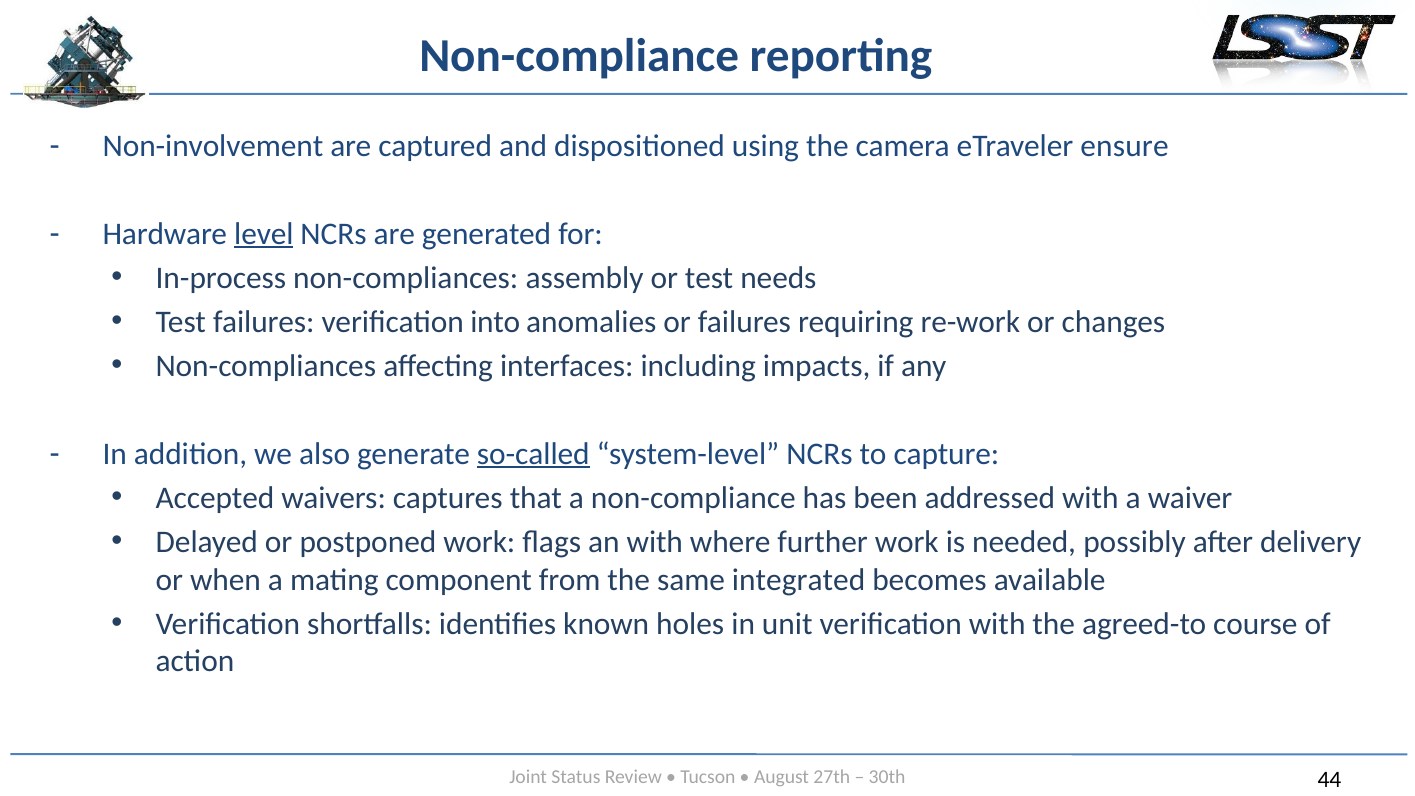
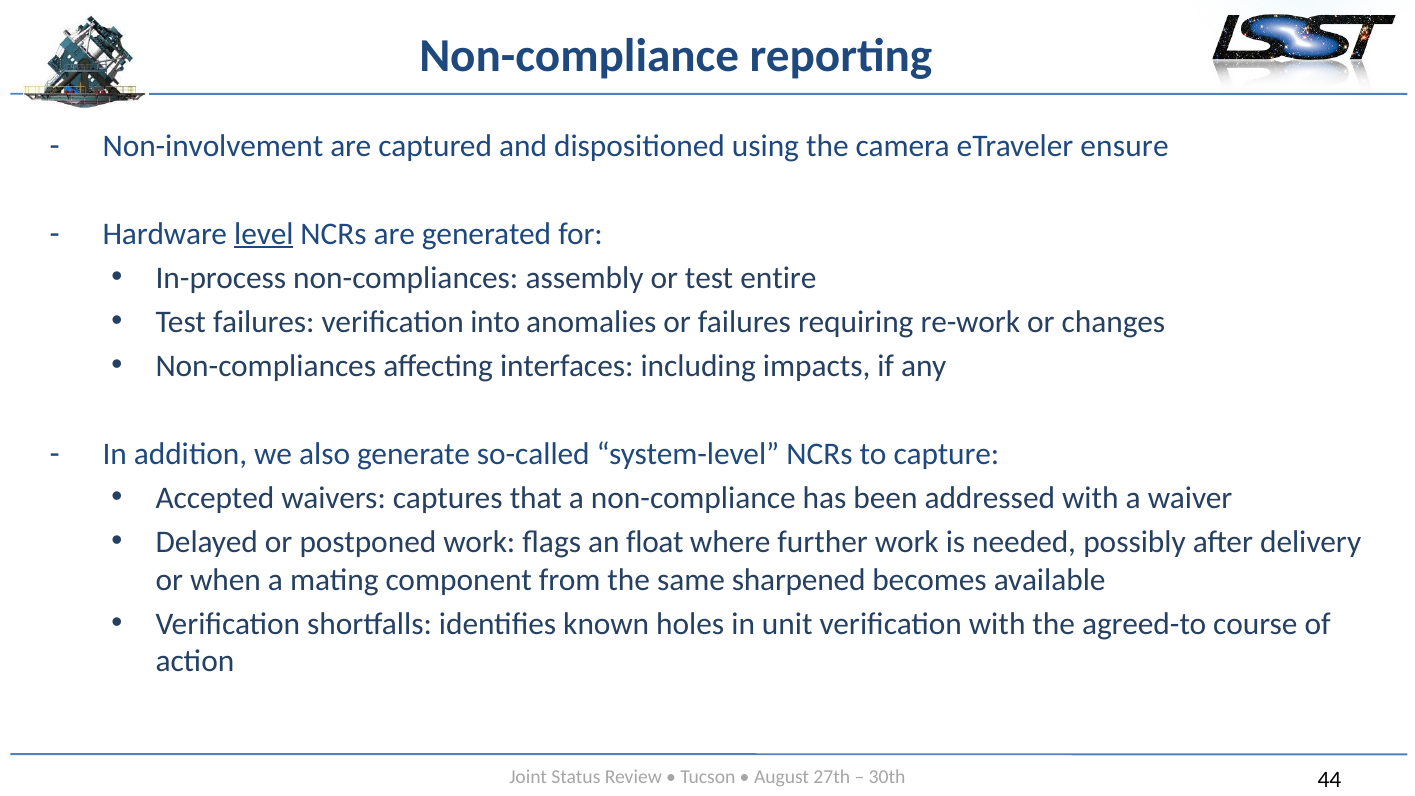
needs: needs -> entire (778, 278)
so-called underline: present -> none (533, 454)
an with: with -> float (655, 542)
integrated: integrated -> sharpened (799, 580)
